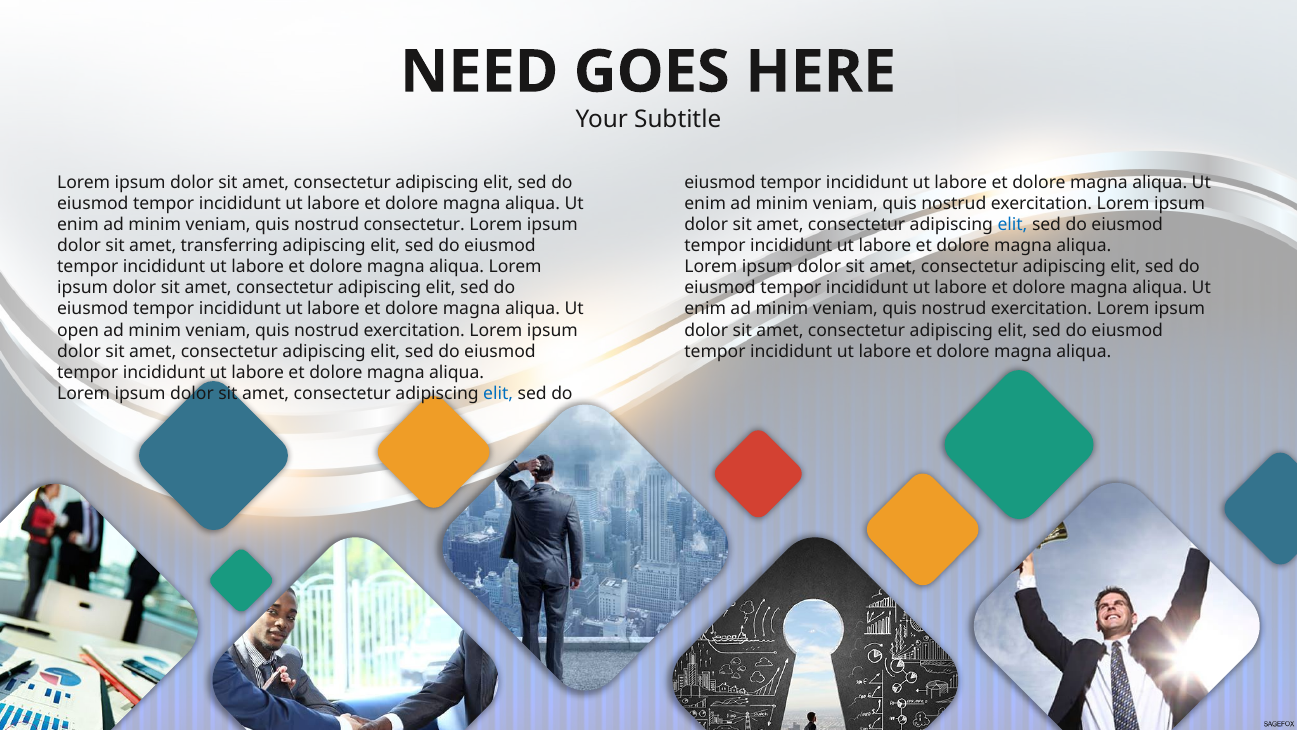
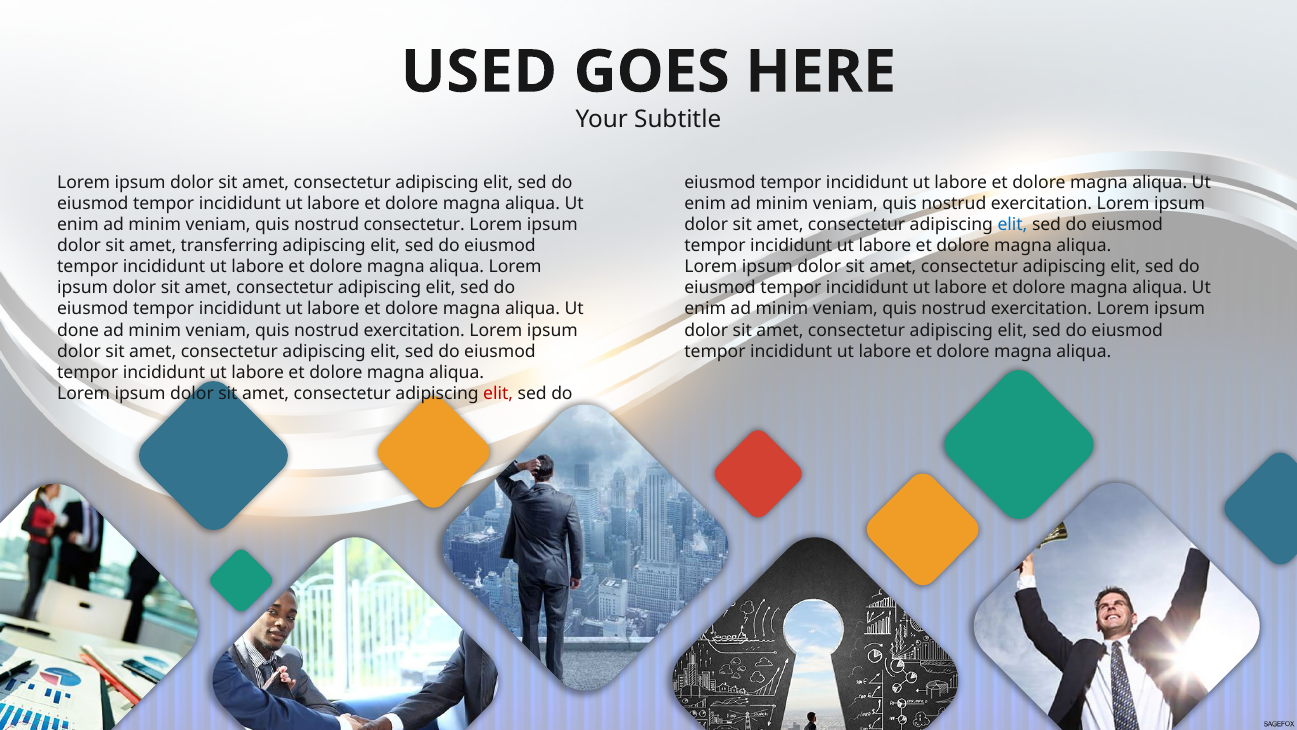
NEED: NEED -> USED (479, 72)
open: open -> done (78, 330)
elit colour: blue -> red (498, 393)
